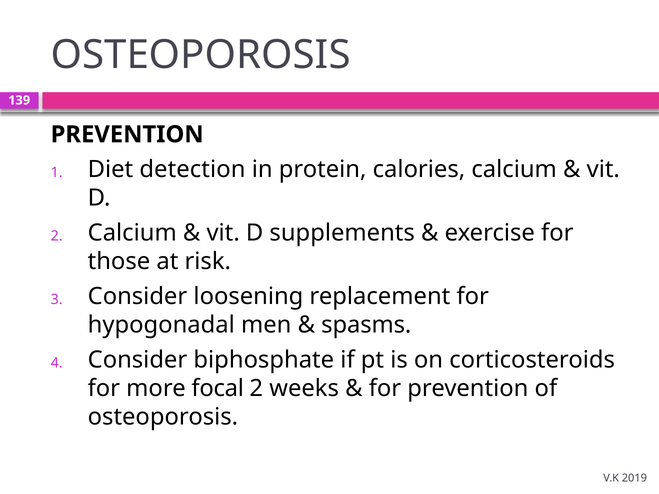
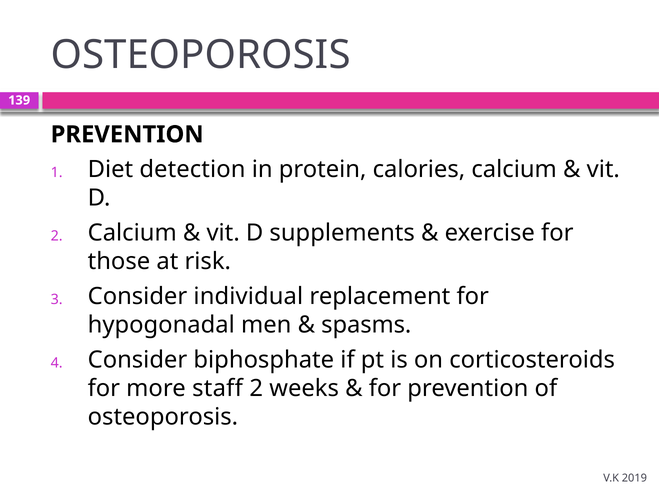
loosening: loosening -> individual (248, 296)
focal: focal -> staff (217, 388)
